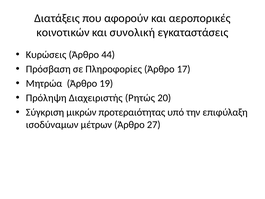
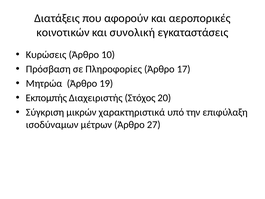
44: 44 -> 10 (108, 55)
Πρόληψη: Πρόληψη -> Εκπομπής (46, 98)
Ρητώς: Ρητώς -> Στόχος (140, 98)
προτεραιότητας: προτεραιότητας -> χαρακτηριστικά (132, 112)
